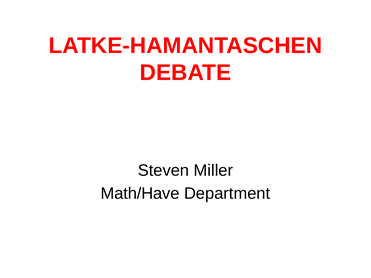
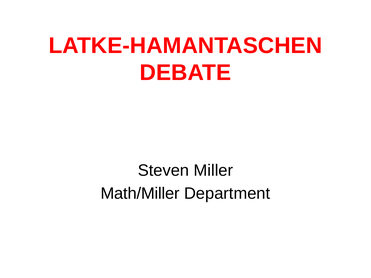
Math/Have: Math/Have -> Math/Miller (140, 194)
